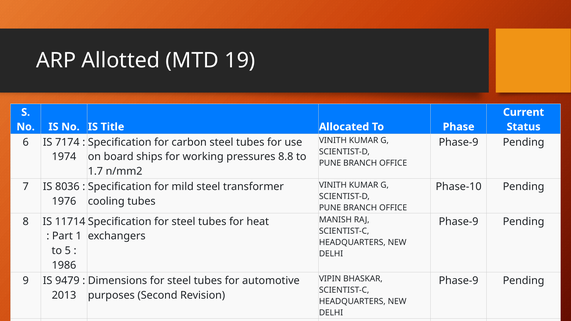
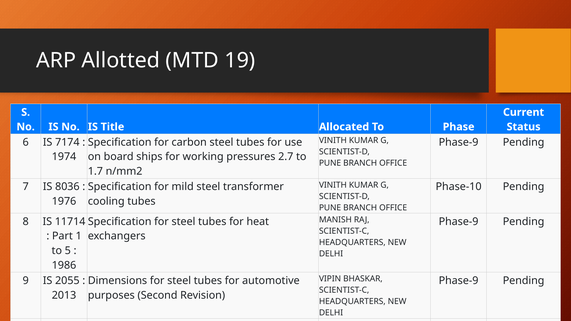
8.8: 8.8 -> 2.7 (286, 157)
9479: 9479 -> 2055 (67, 281)
